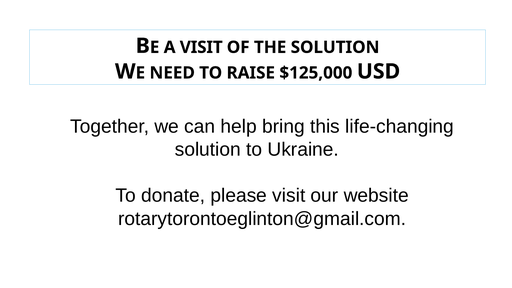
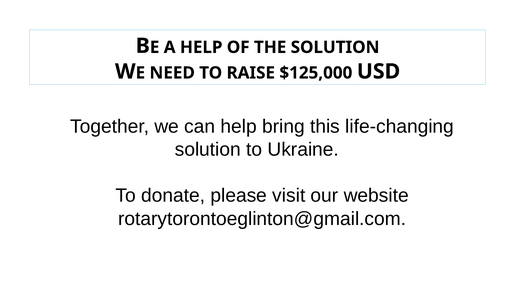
A VISIT: VISIT -> HELP (201, 47)
